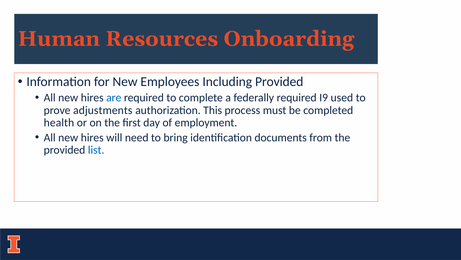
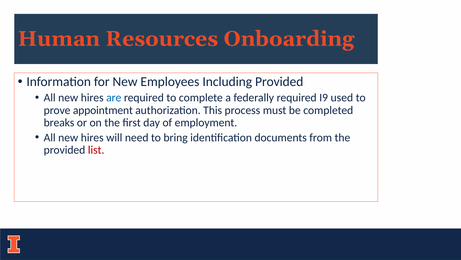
adjustments: adjustments -> appointment (103, 110)
health: health -> breaks (59, 122)
list colour: blue -> red (96, 150)
